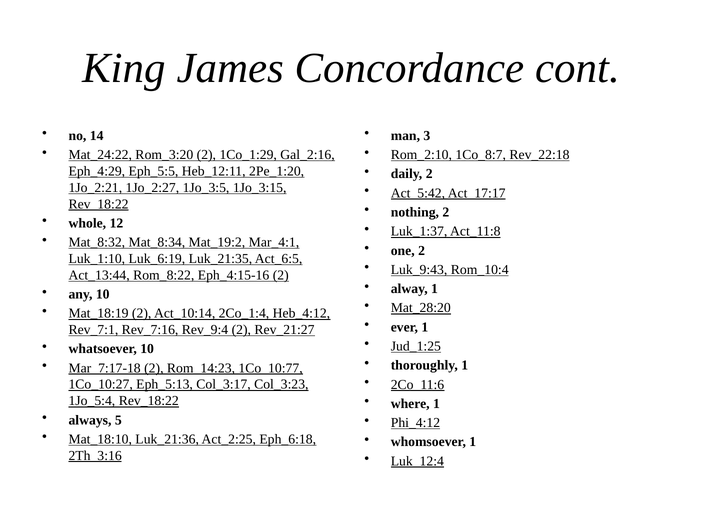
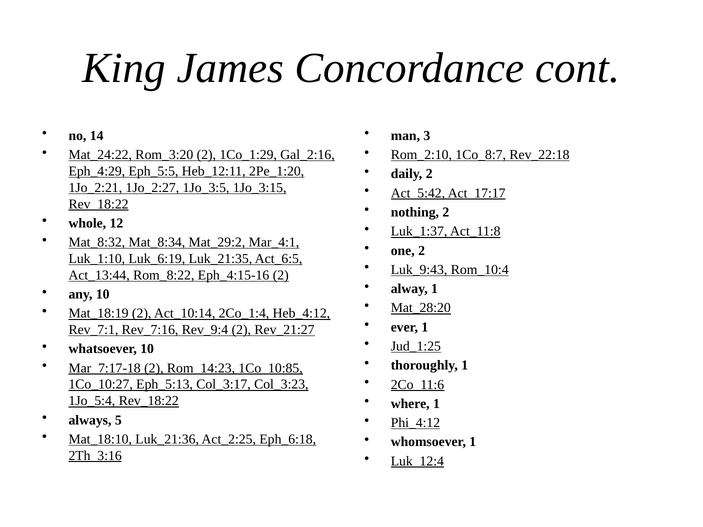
Mat_19:2: Mat_19:2 -> Mat_29:2 (217, 242)
1Co_10:77: 1Co_10:77 -> 1Co_10:85 (271, 368)
